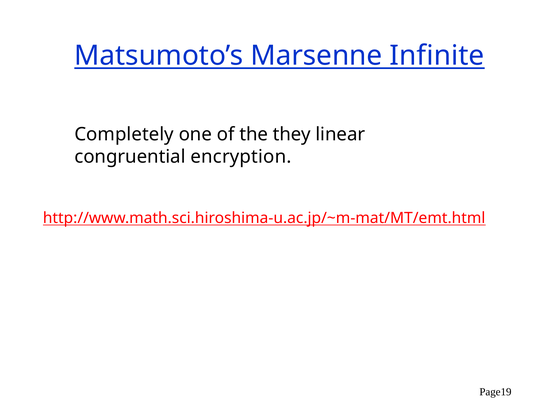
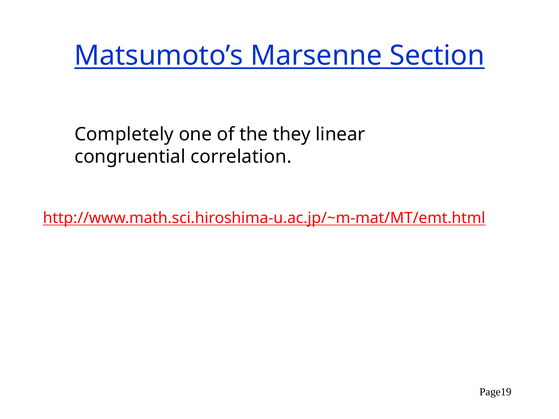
Infinite: Infinite -> Section (437, 56)
encryption: encryption -> correlation (241, 157)
